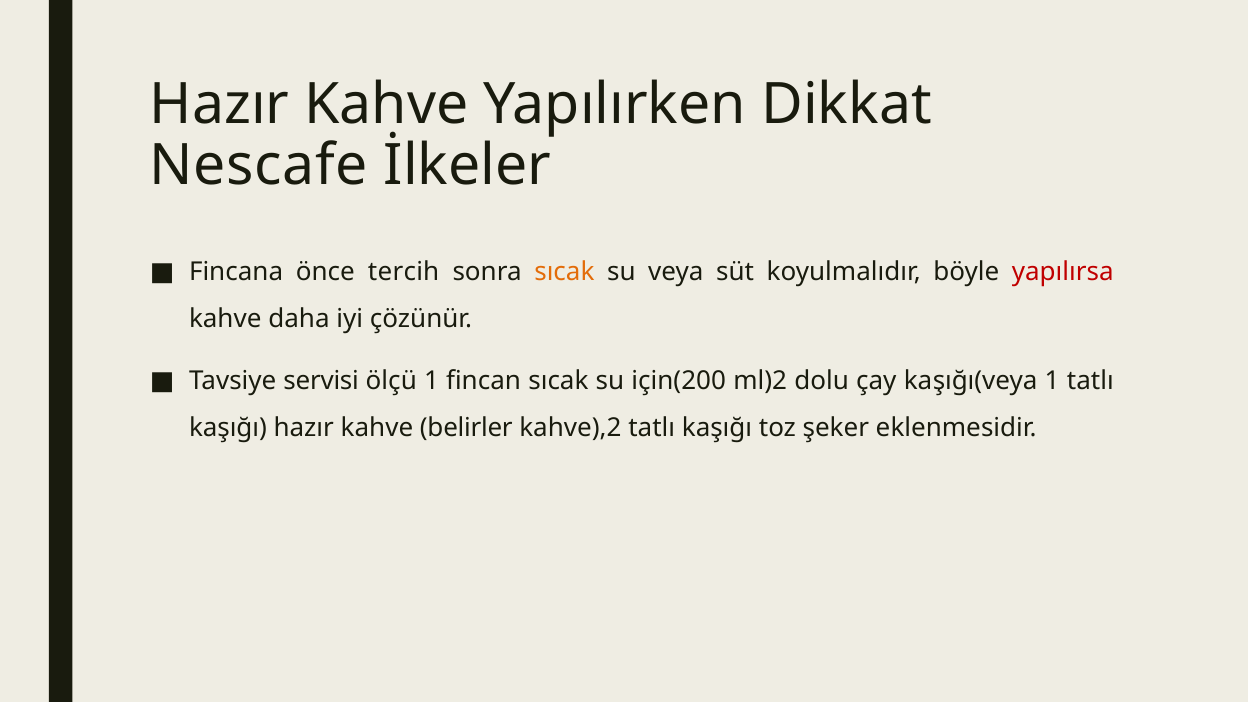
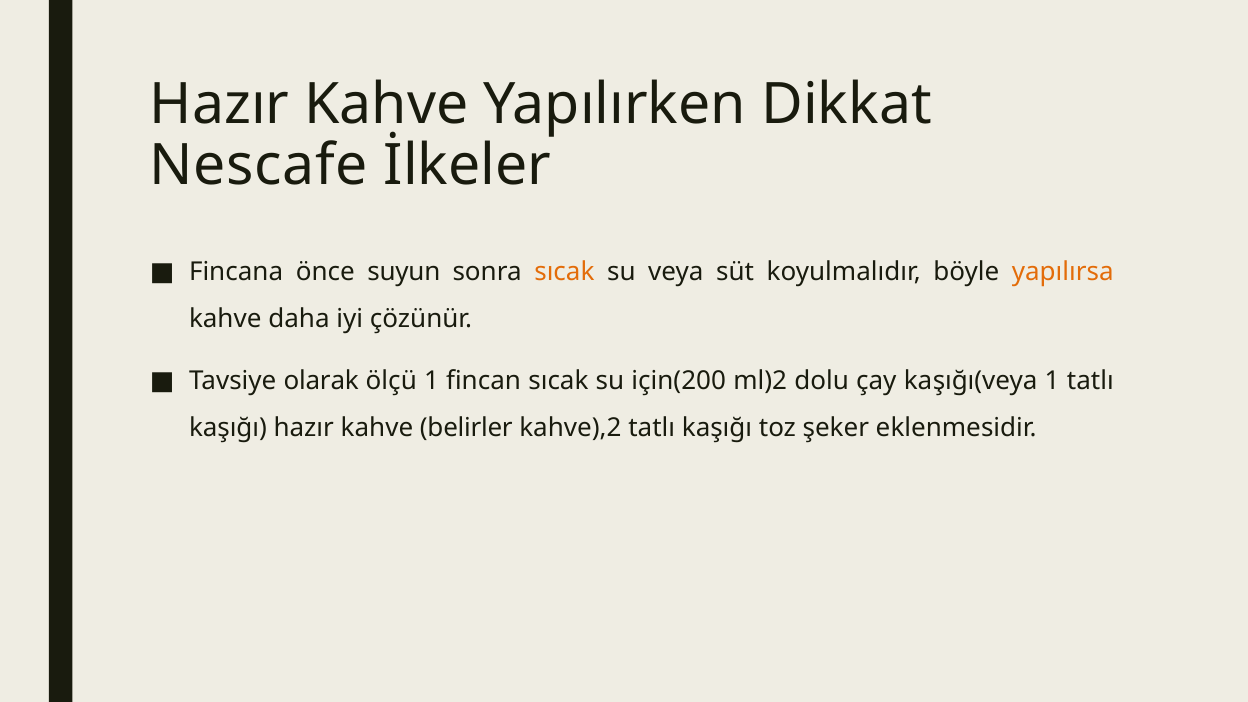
tercih: tercih -> suyun (404, 272)
yapılırsa colour: red -> orange (1063, 272)
servisi: servisi -> olarak (321, 381)
